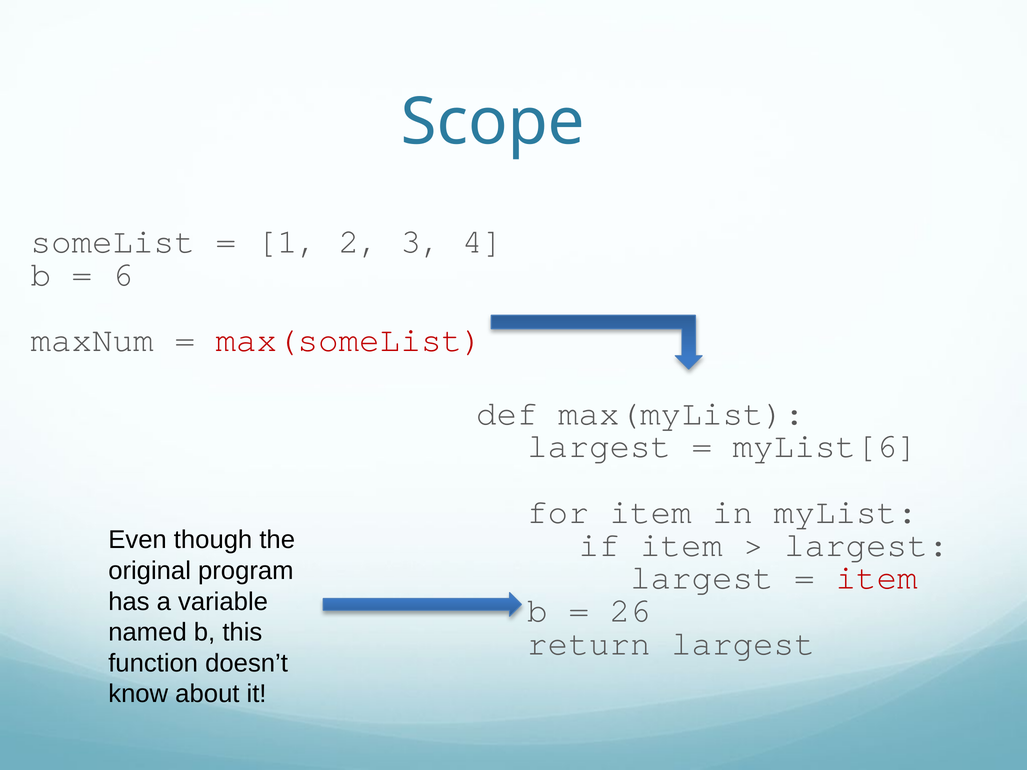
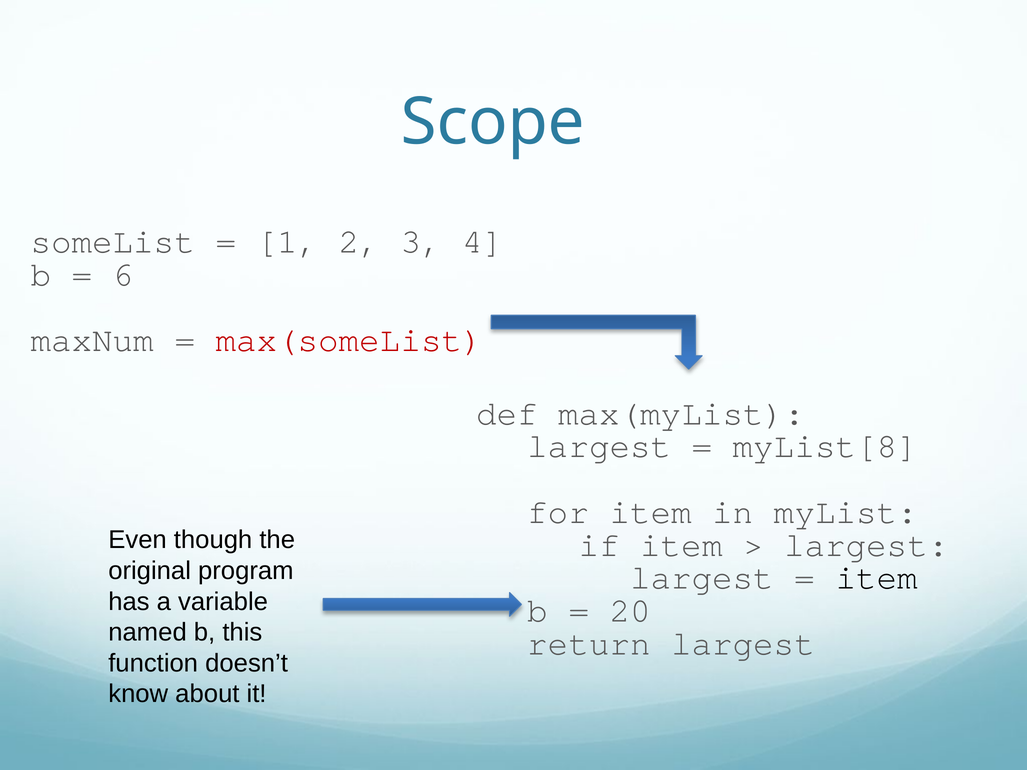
myList[6: myList[6 -> myList[8 (825, 446)
item colour: red -> black (877, 578)
26: 26 -> 20 (630, 611)
